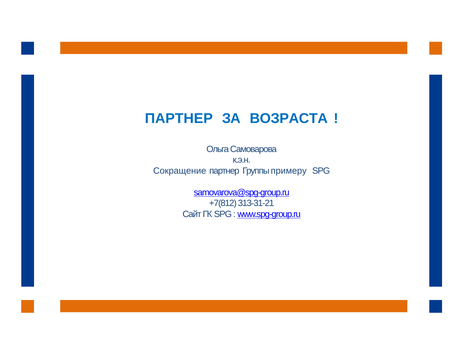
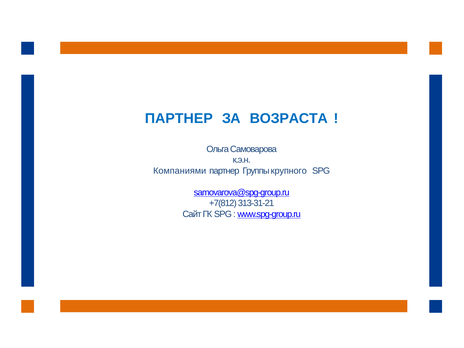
Сокращение: Сокращение -> Компаниями (180, 171)
примеру: примеру -> крупного (289, 171)
